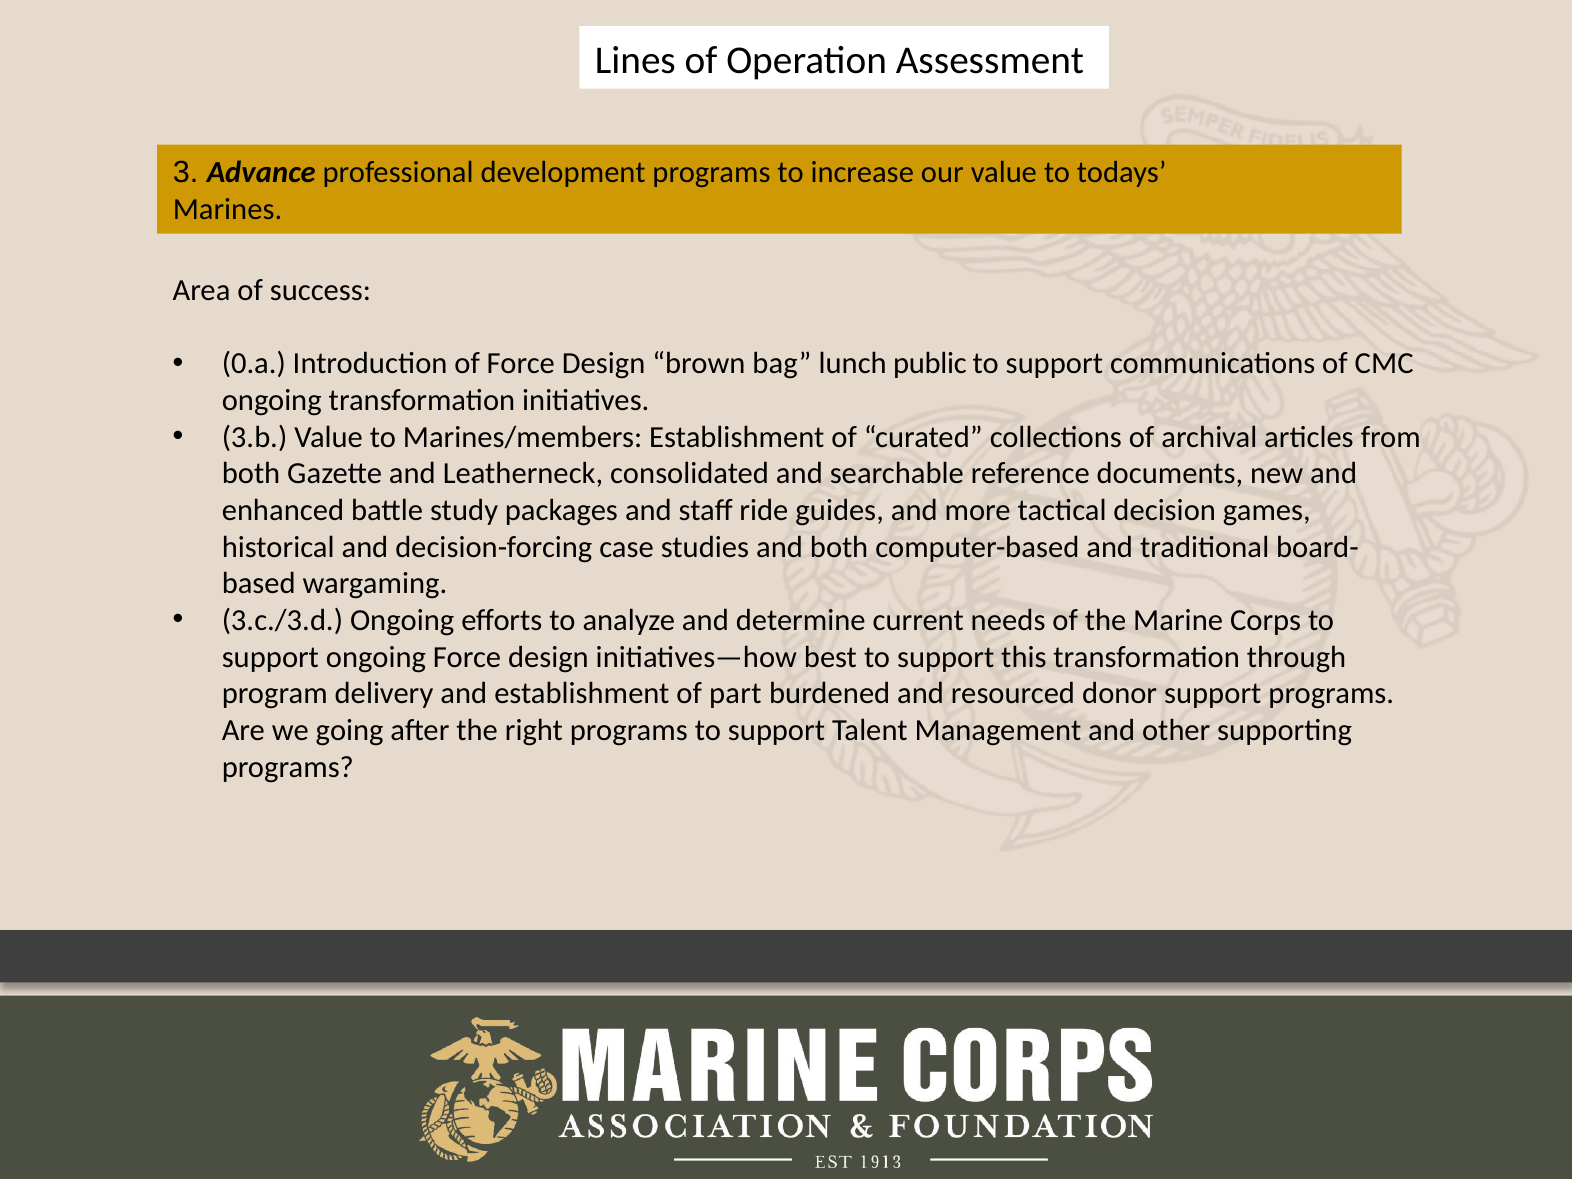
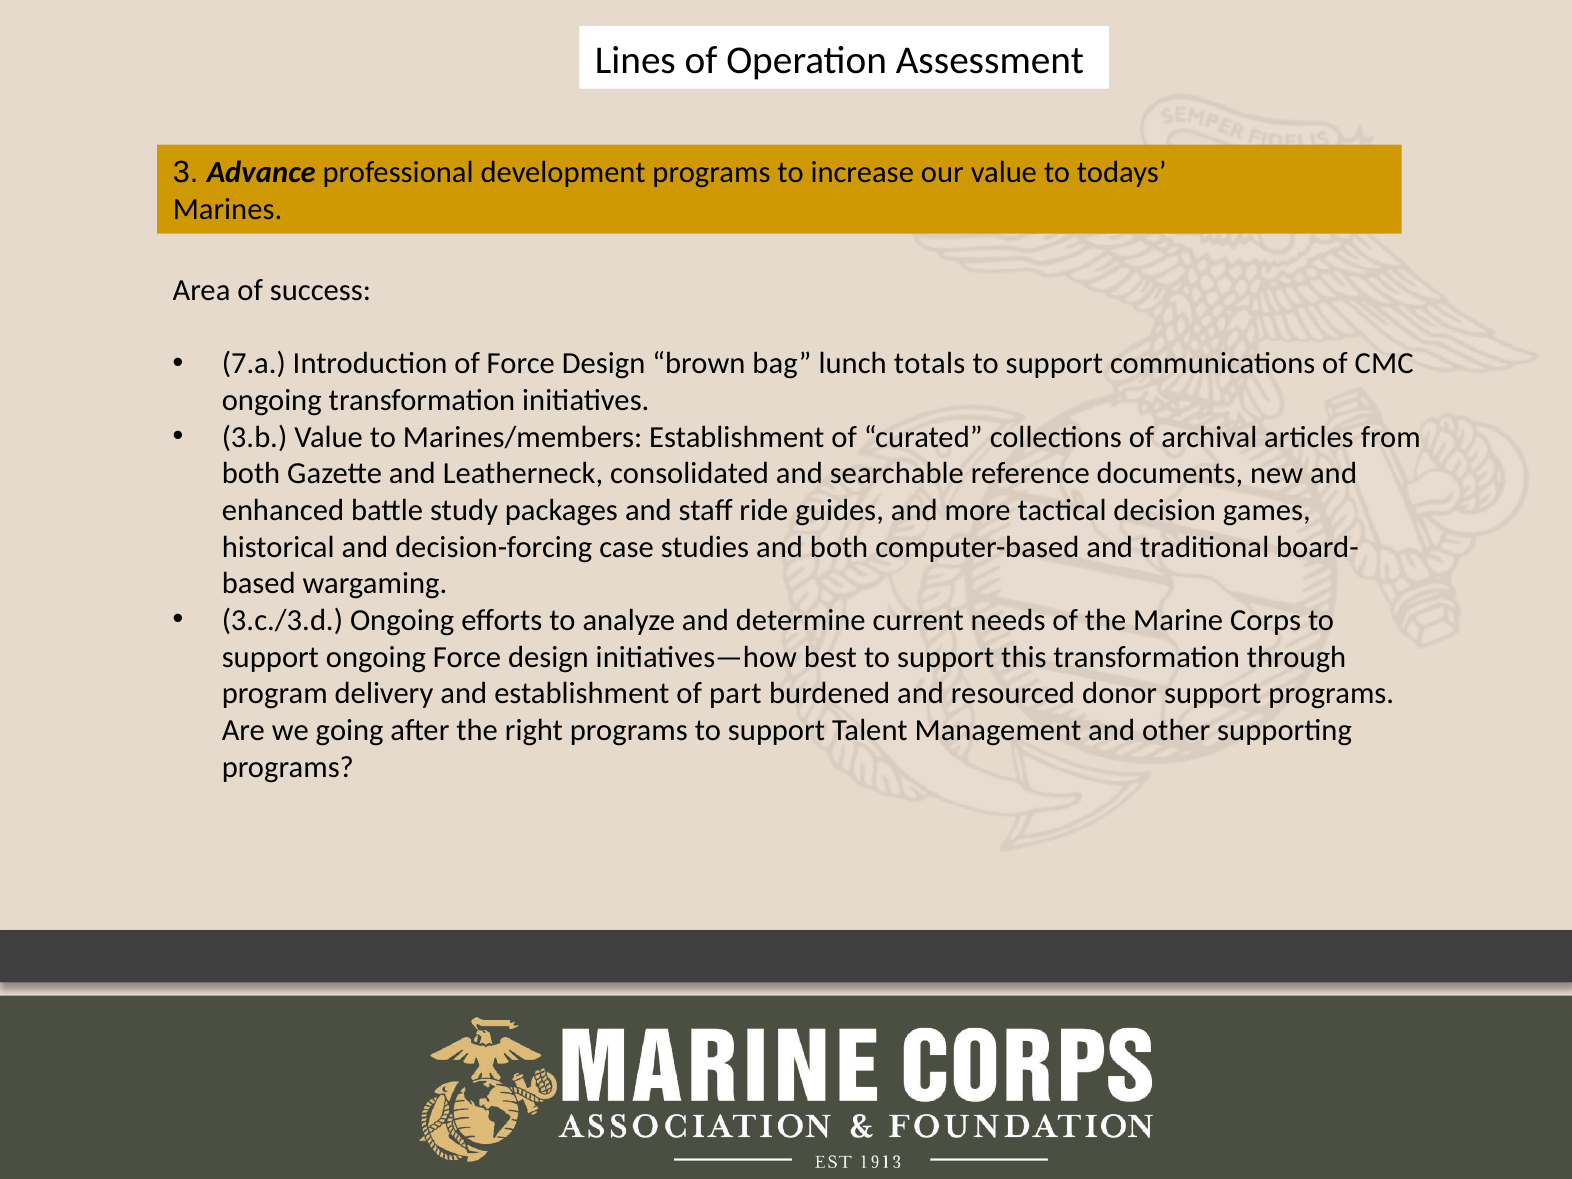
0.a: 0.a -> 7.a (254, 364)
public: public -> totals (930, 364)
